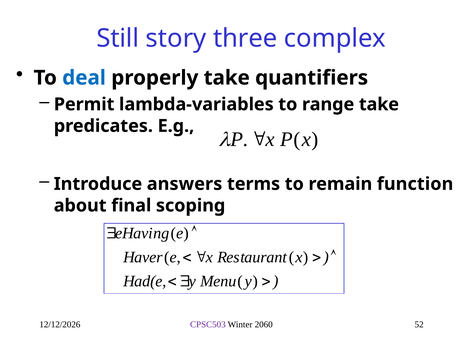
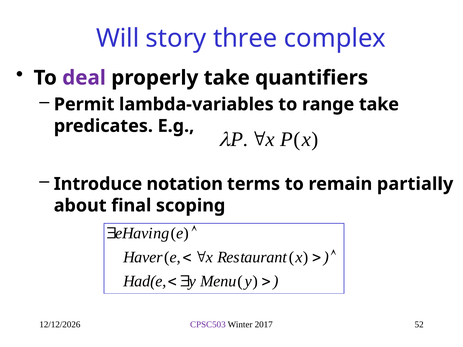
Still: Still -> Will (118, 38)
deal colour: blue -> purple (84, 78)
answers: answers -> notation (185, 184)
function: function -> partially (415, 184)
2060: 2060 -> 2017 (264, 325)
